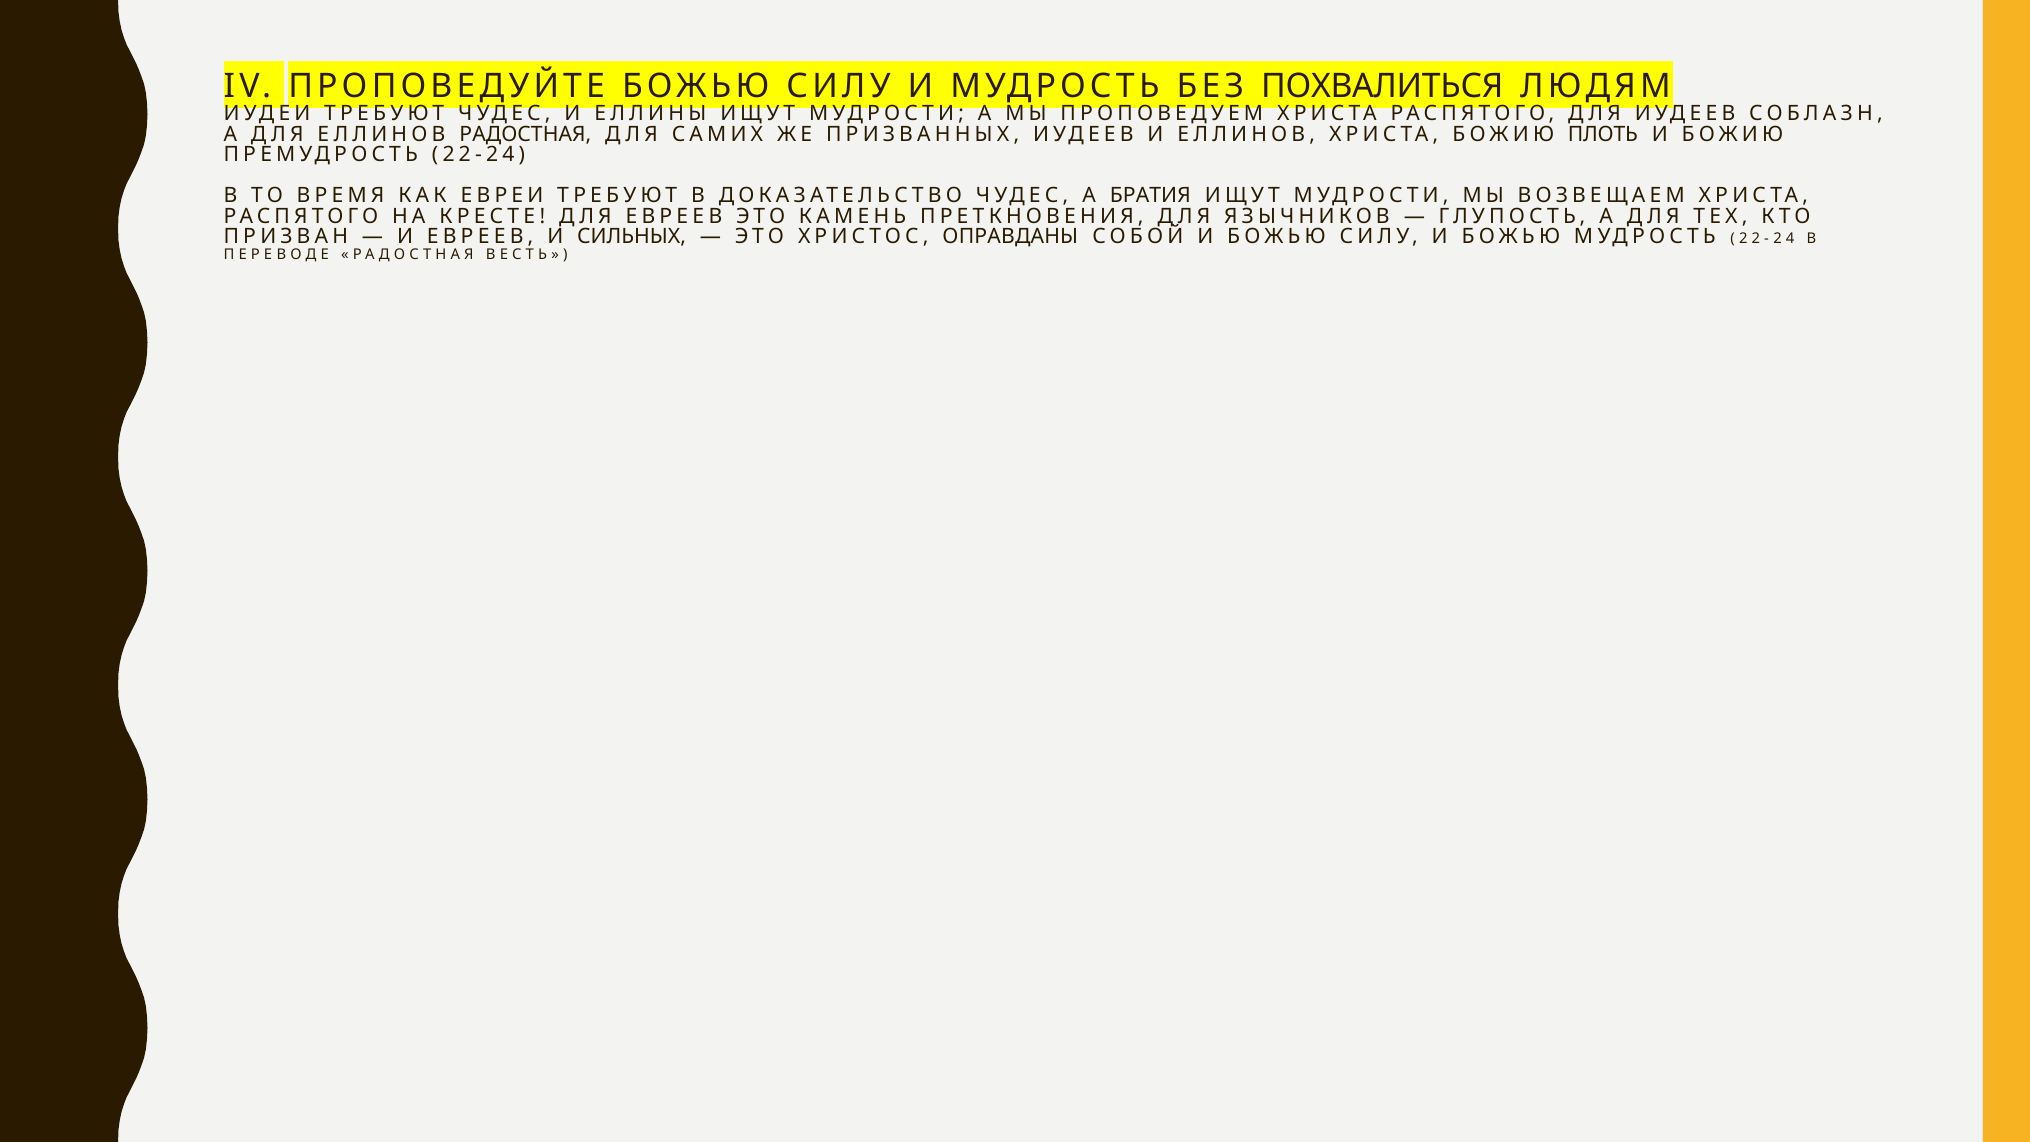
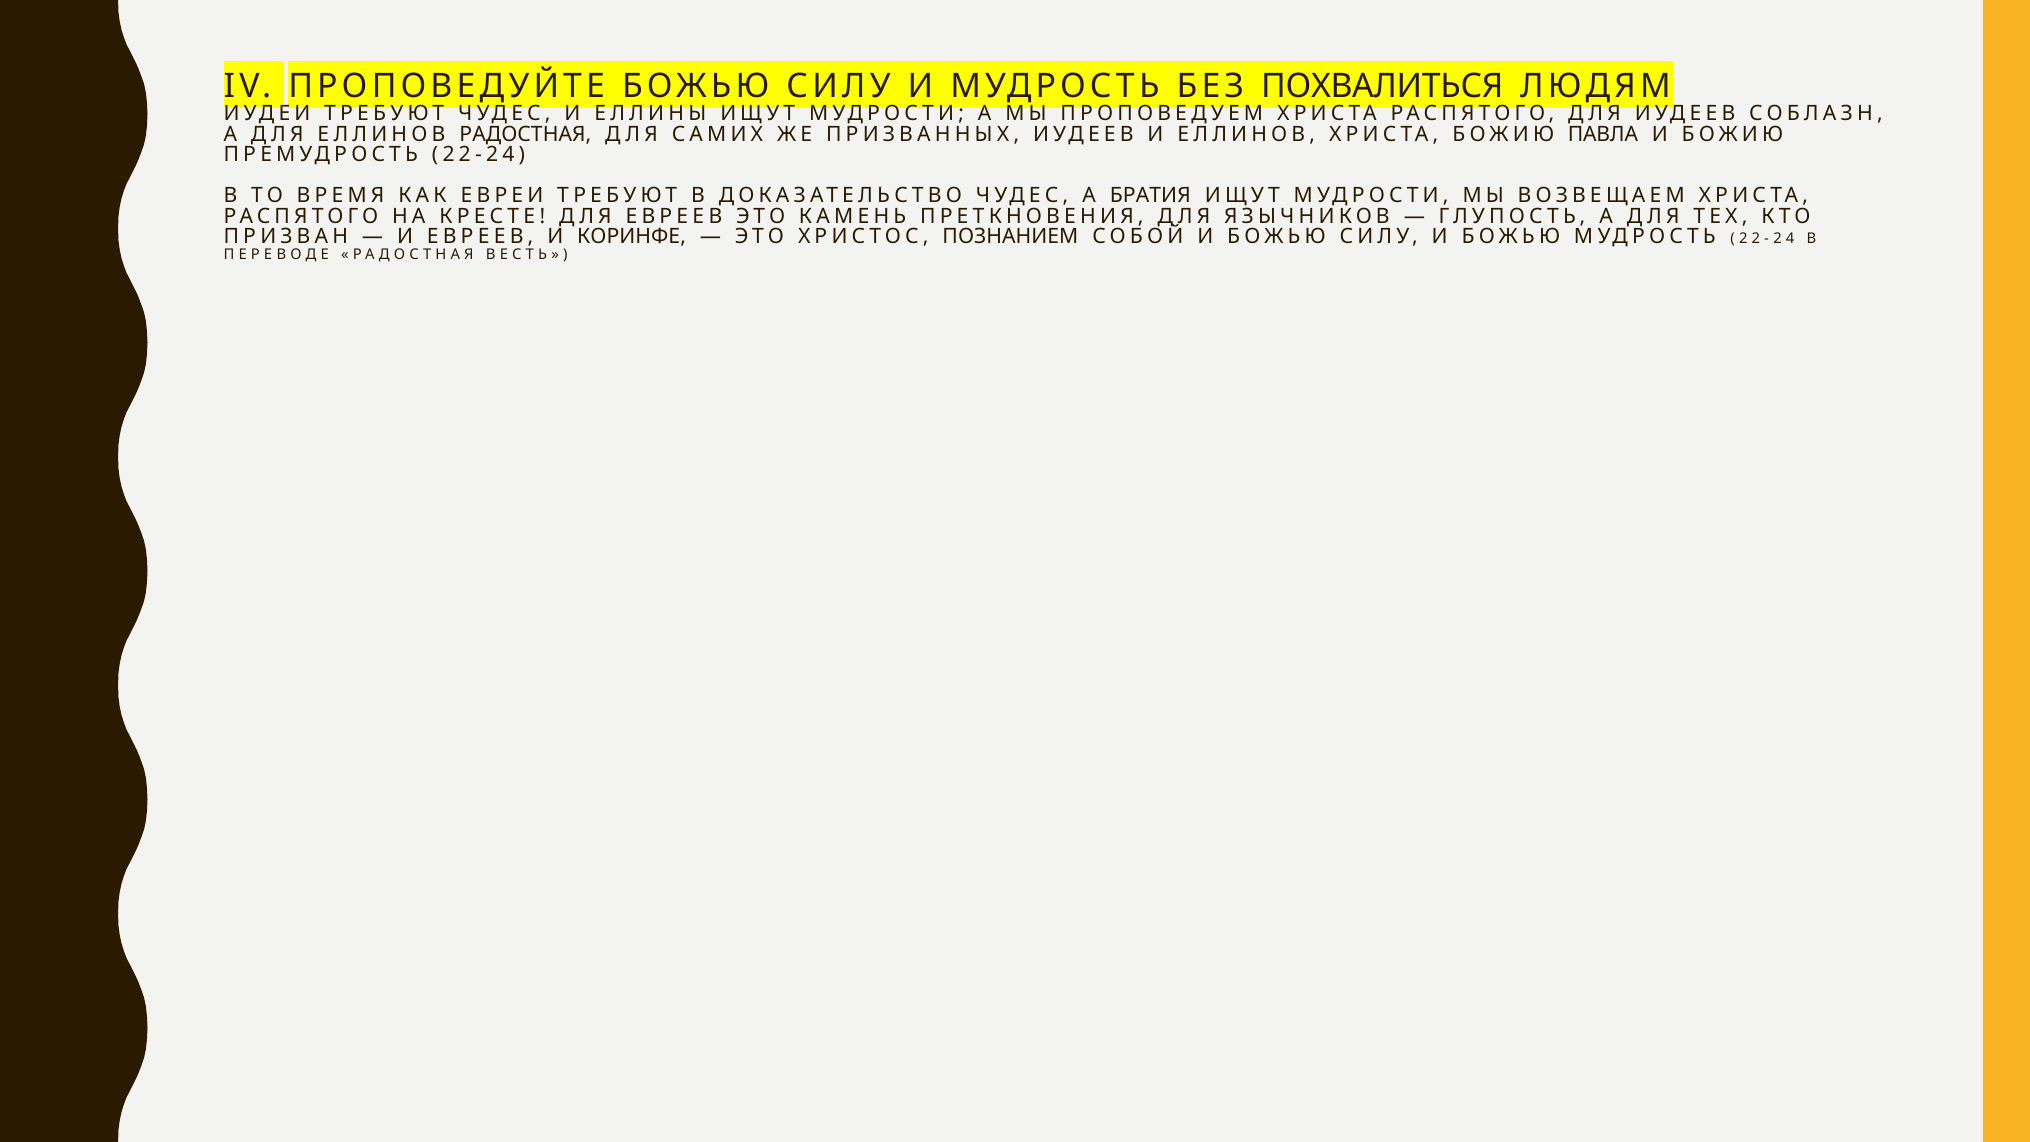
ПЛОТЬ: ПЛОТЬ -> ПАВЛА (1603, 134)
СИЛЬНЫХ: СИЛЬНЫХ -> КОРИНФЕ (632, 237)
ОПРАВДАНЫ: ОПРАВДАНЫ -> ПОЗНАНИЕМ (1010, 237)
